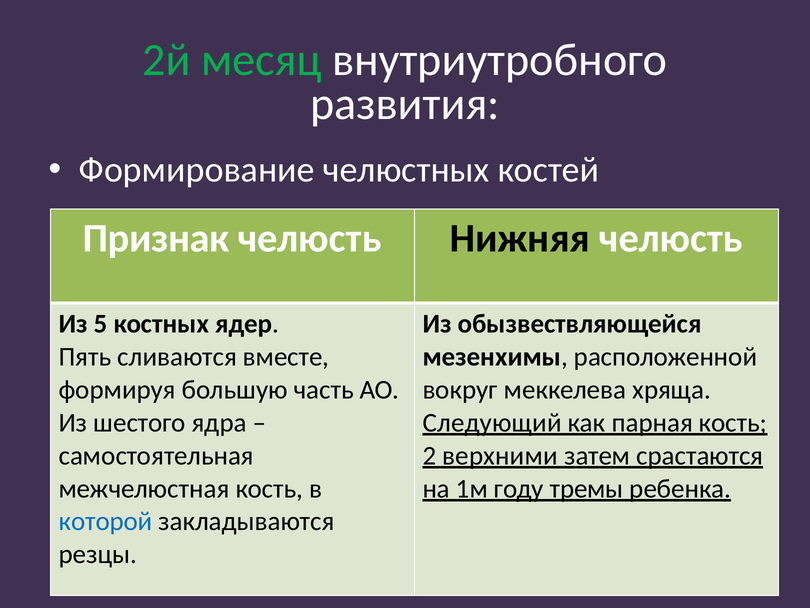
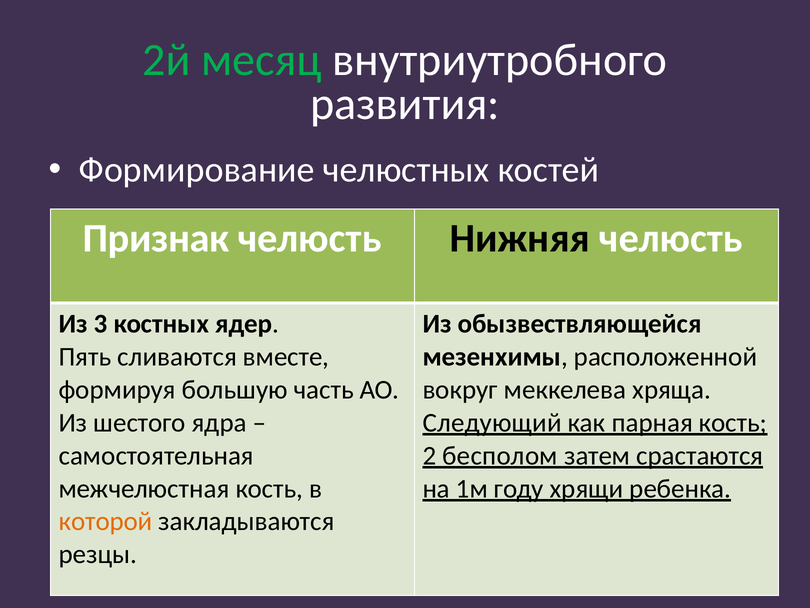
5: 5 -> 3 (101, 323)
верхними: верхними -> бесполом (500, 455)
тремы: тремы -> хрящи (587, 488)
которой colour: blue -> orange (106, 521)
